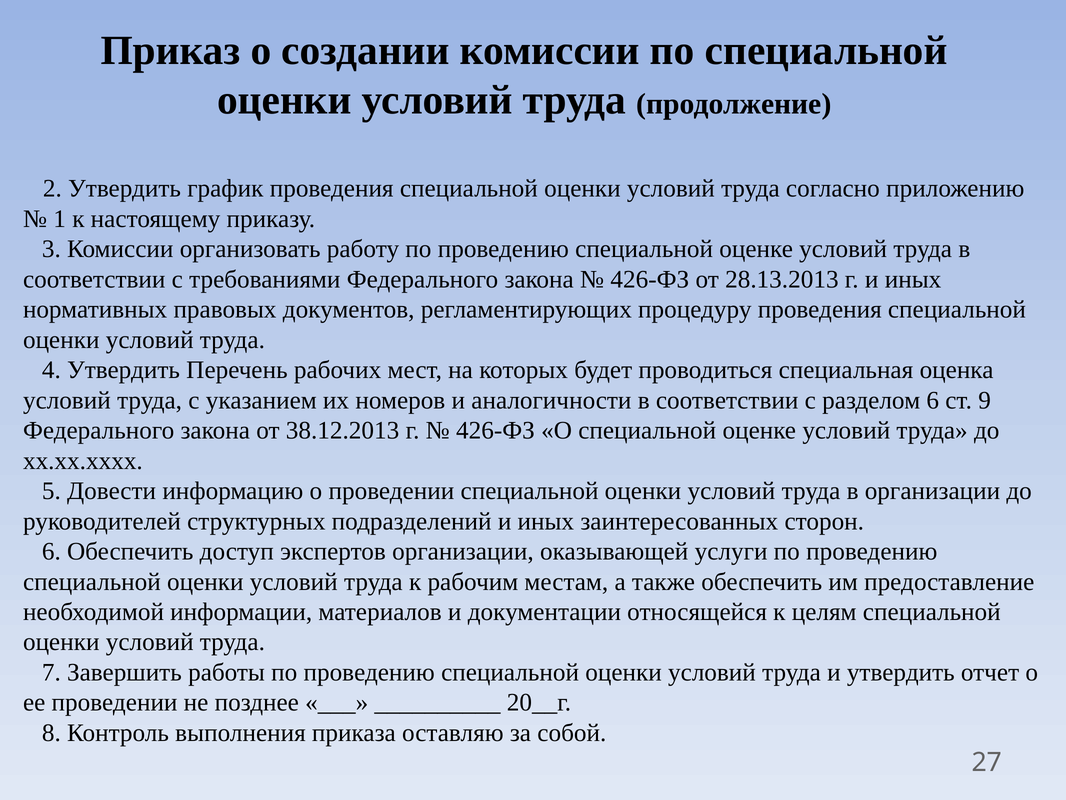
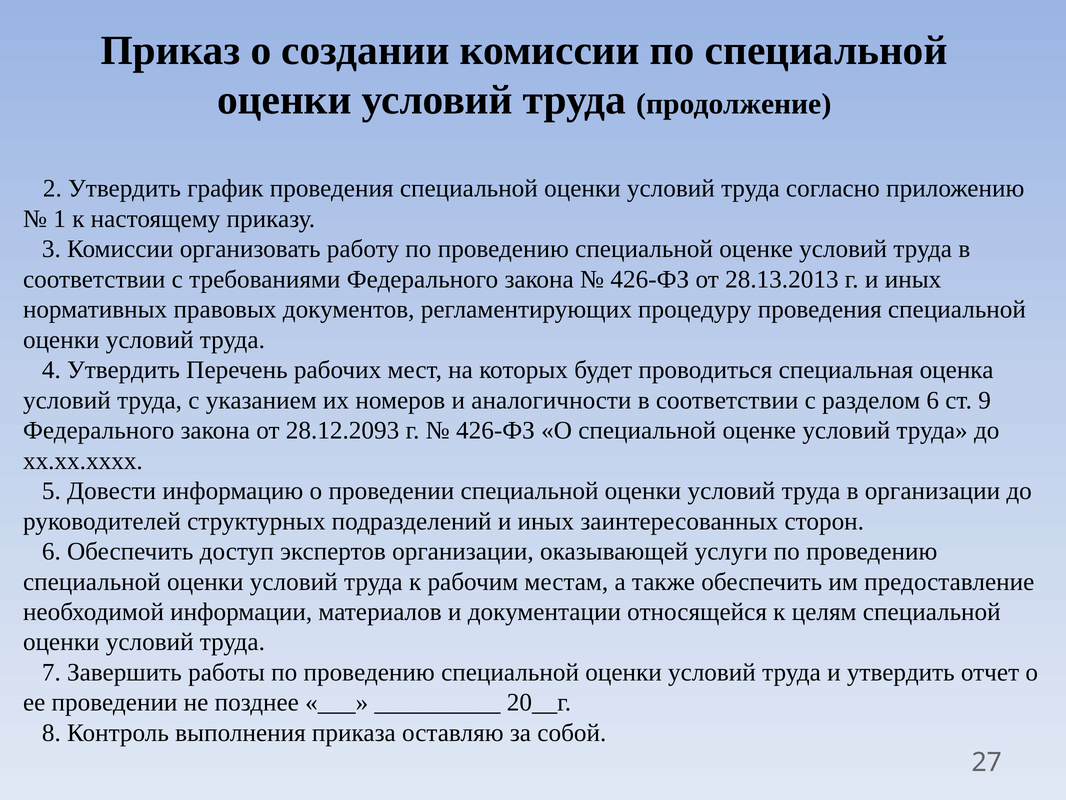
38.12.2013: 38.12.2013 -> 28.12.2093 (343, 430)
